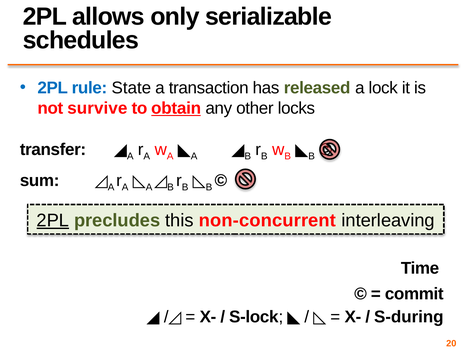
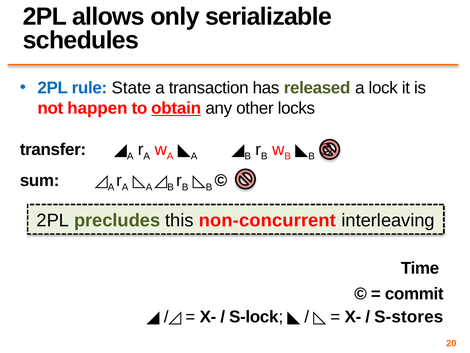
survive: survive -> happen (97, 108)
2PL underline: present -> none (53, 220)
S-during: S-during -> S-stores (409, 316)
